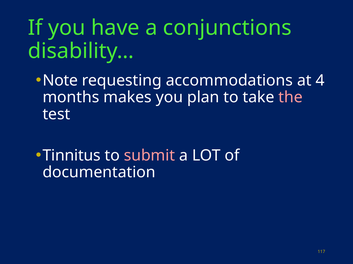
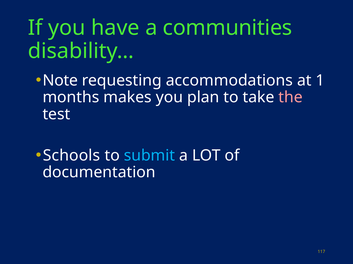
conjunctions: conjunctions -> communities (227, 28)
4: 4 -> 1 (320, 81)
Tinnitus: Tinnitus -> Schools (71, 156)
submit colour: pink -> light blue (149, 156)
